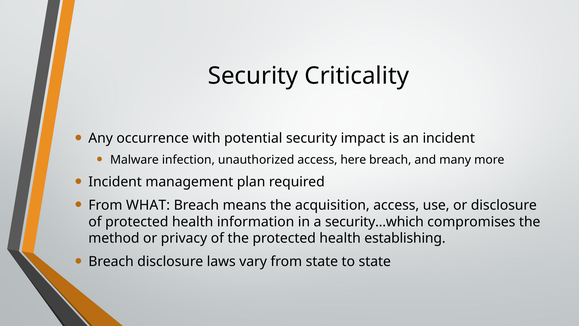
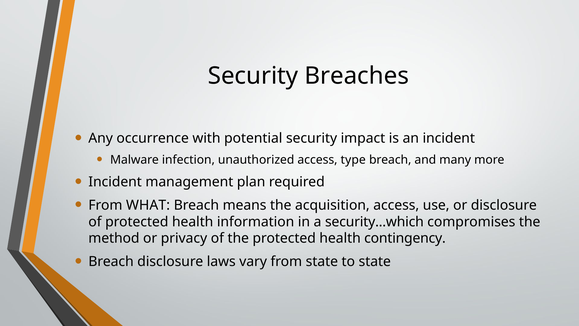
Criticality: Criticality -> Breaches (357, 76)
here: here -> type (353, 160)
establishing: establishing -> contingency (405, 238)
